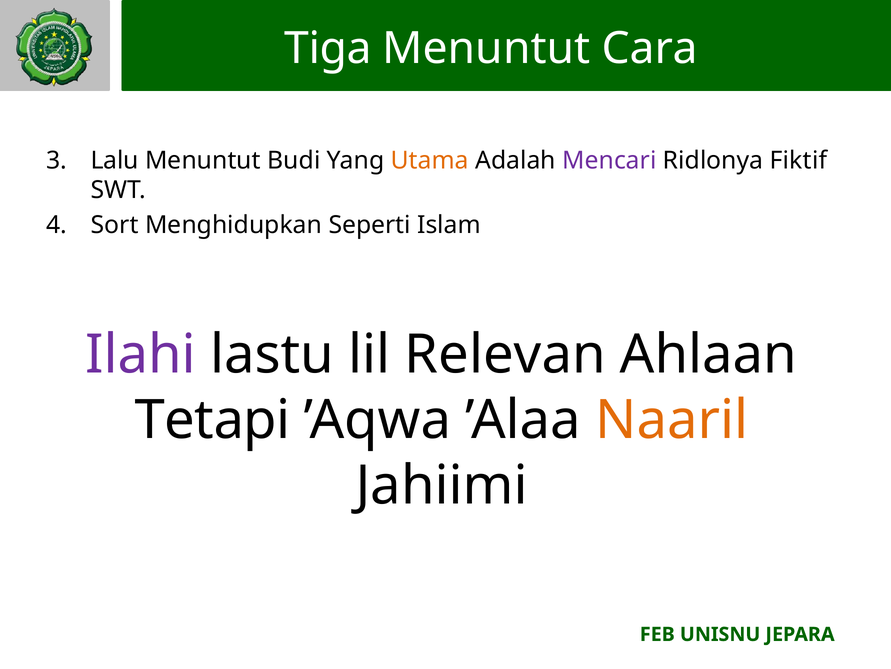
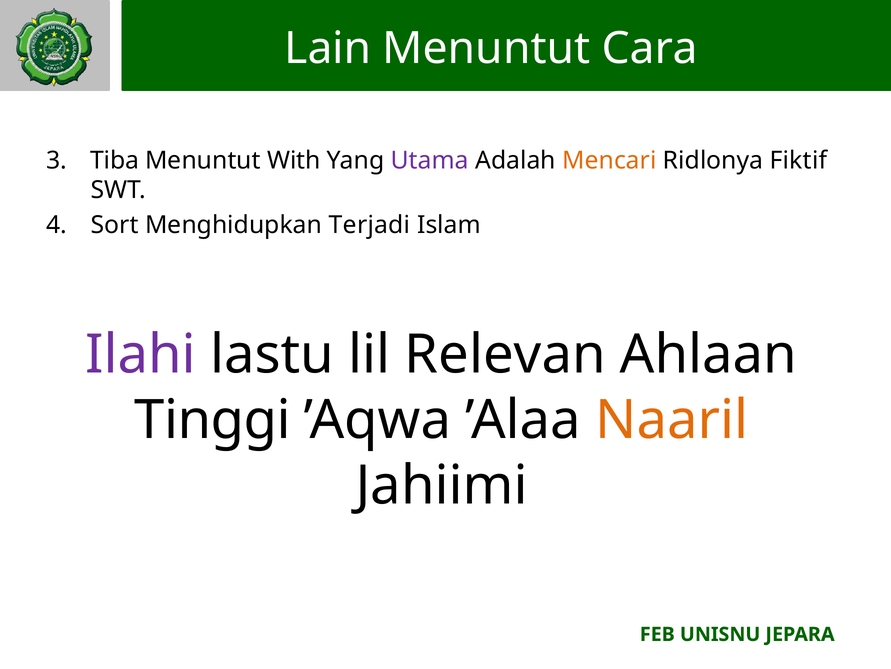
Tiga: Tiga -> Lain (328, 49)
Lalu: Lalu -> Tiba (115, 160)
Budi: Budi -> With (294, 160)
Utama colour: orange -> purple (430, 160)
Mencari colour: purple -> orange (609, 160)
Seperti: Seperti -> Terjadi (369, 225)
Tetapi: Tetapi -> Tinggi (212, 420)
